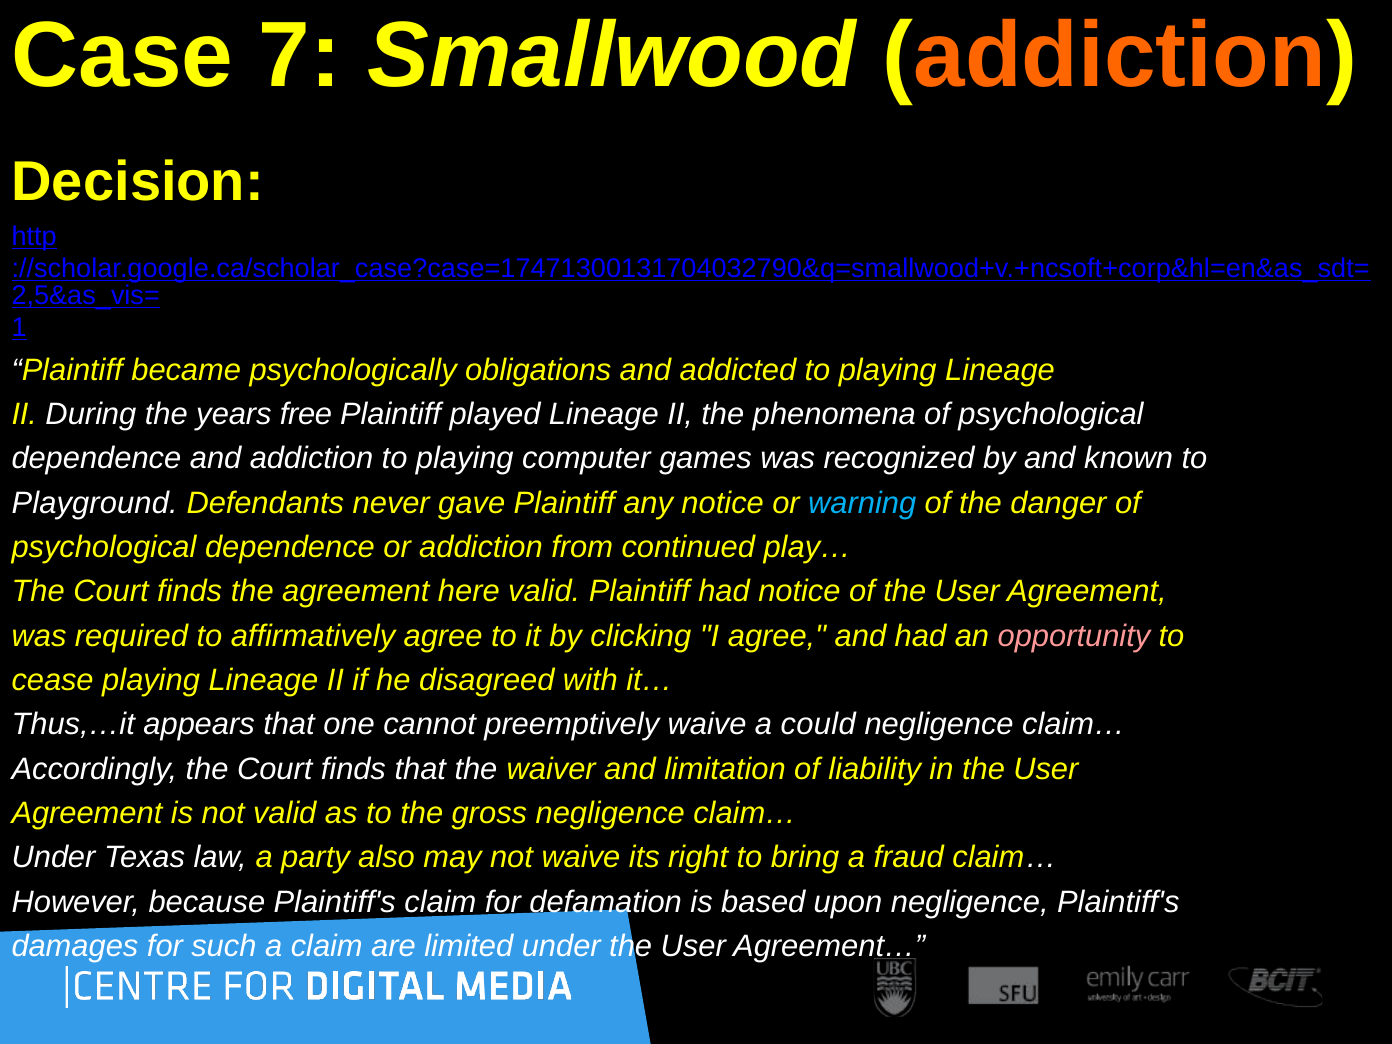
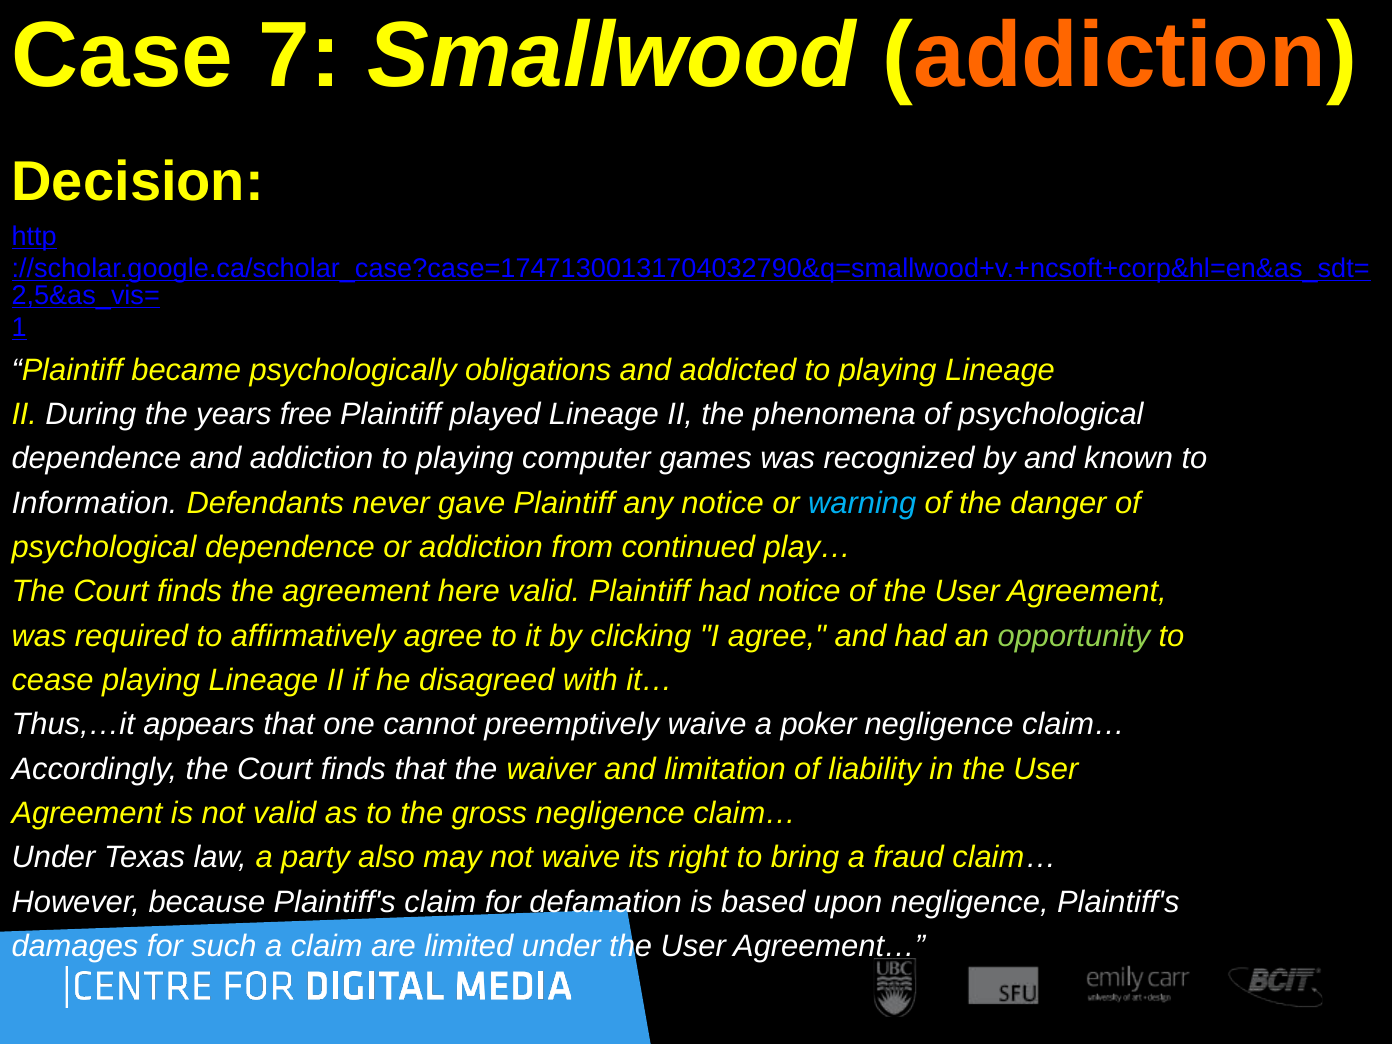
Playground: Playground -> Information (95, 503)
opportunity colour: pink -> light green (1074, 636)
could: could -> poker (819, 725)
